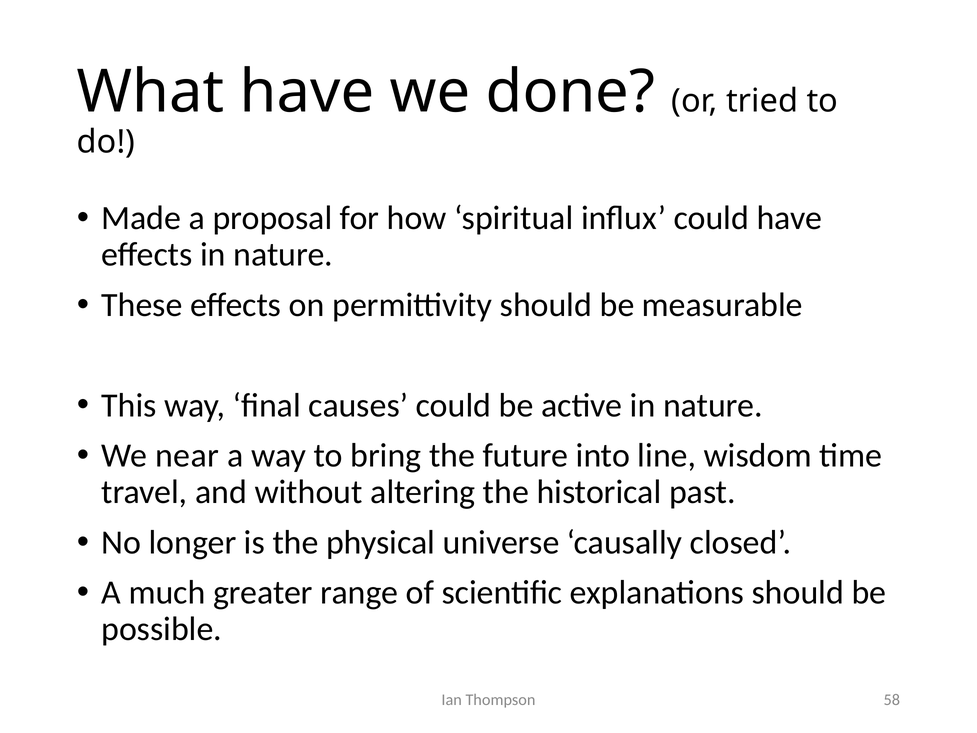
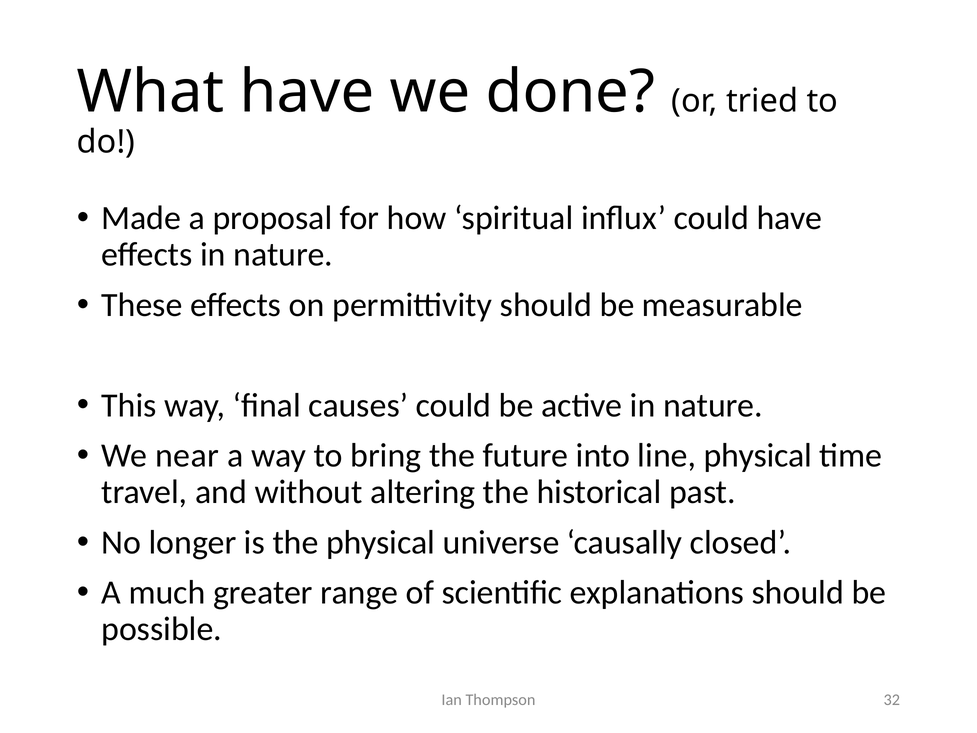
line wisdom: wisdom -> physical (758, 455)
58: 58 -> 32 (892, 700)
